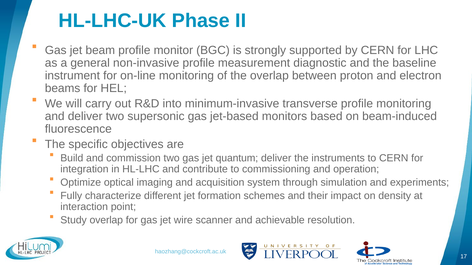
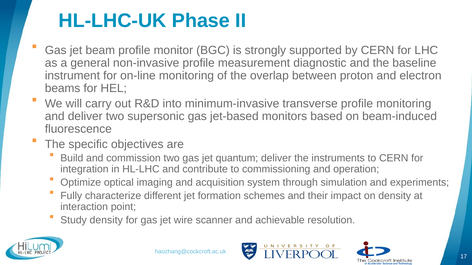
Study overlap: overlap -> density (106, 220)
